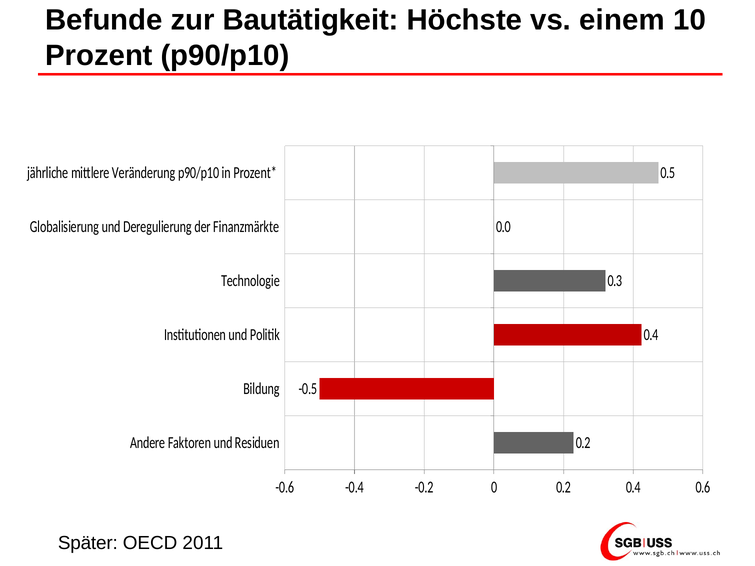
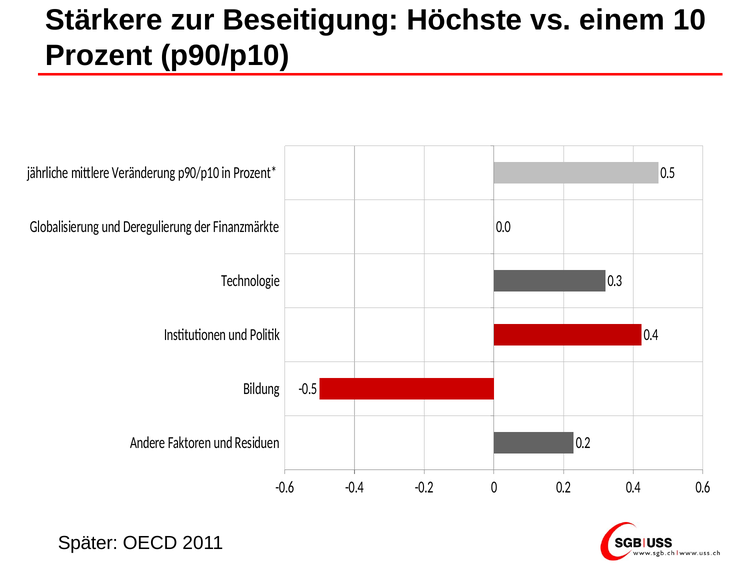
Befunde: Befunde -> Stärkere (104, 20)
Bautätigkeit: Bautätigkeit -> Beseitigung (311, 20)
